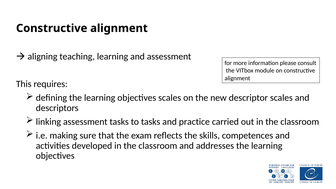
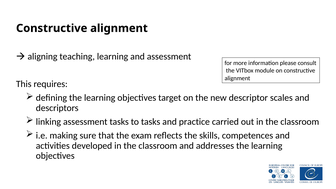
objectives scales: scales -> target (170, 98)
